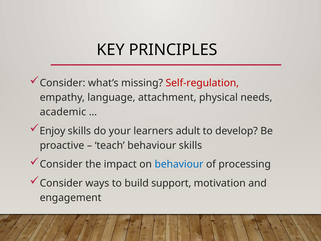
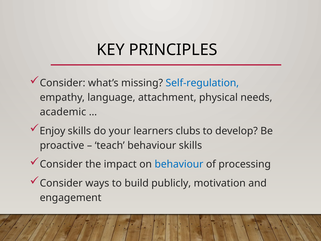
Self-regulation colour: red -> blue (202, 83)
adult: adult -> clubs (188, 131)
support: support -> publicly (171, 183)
